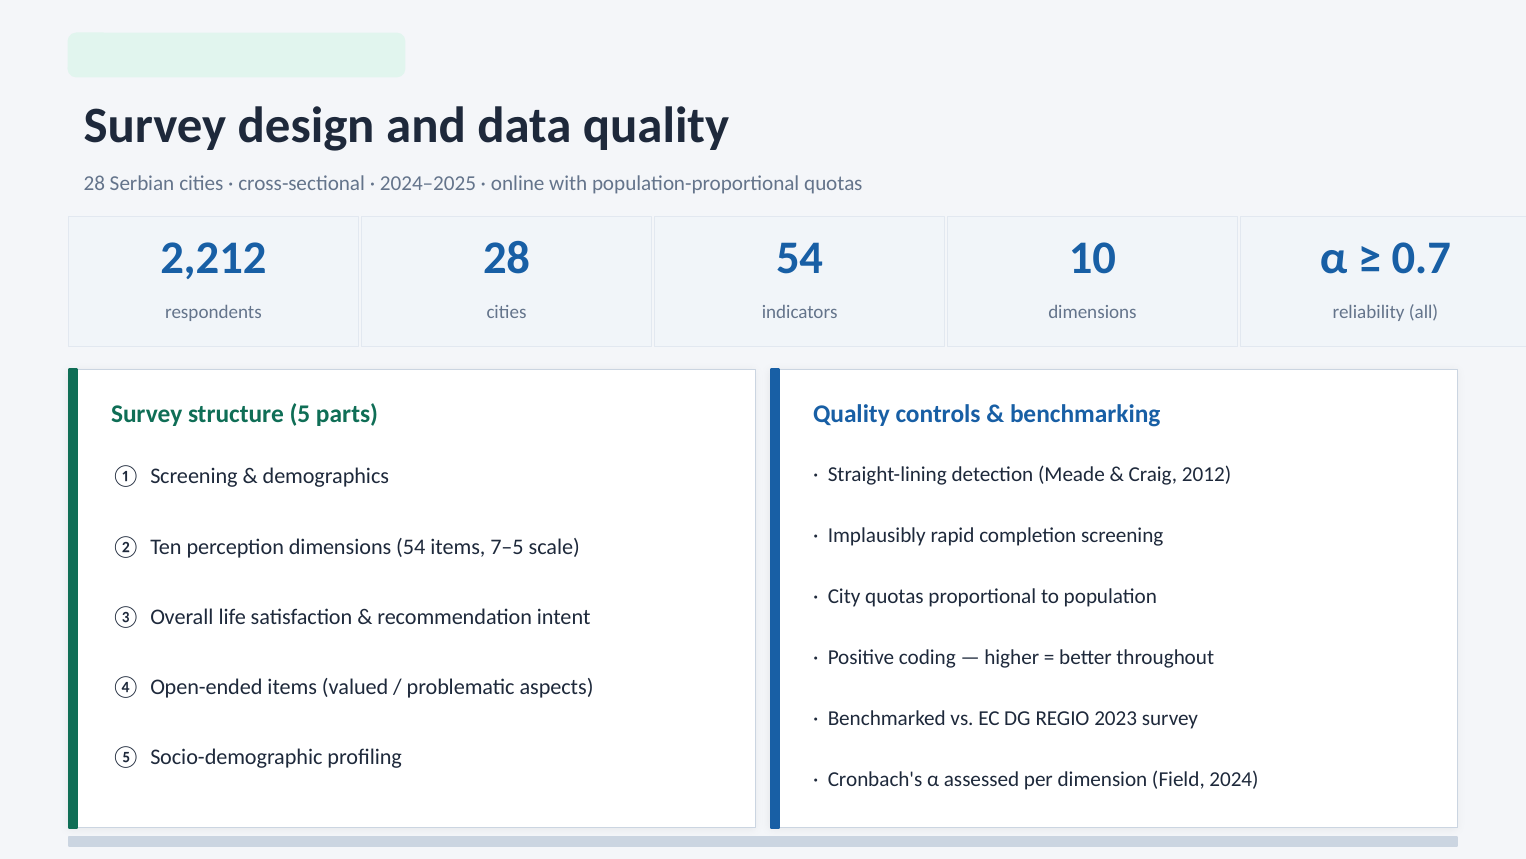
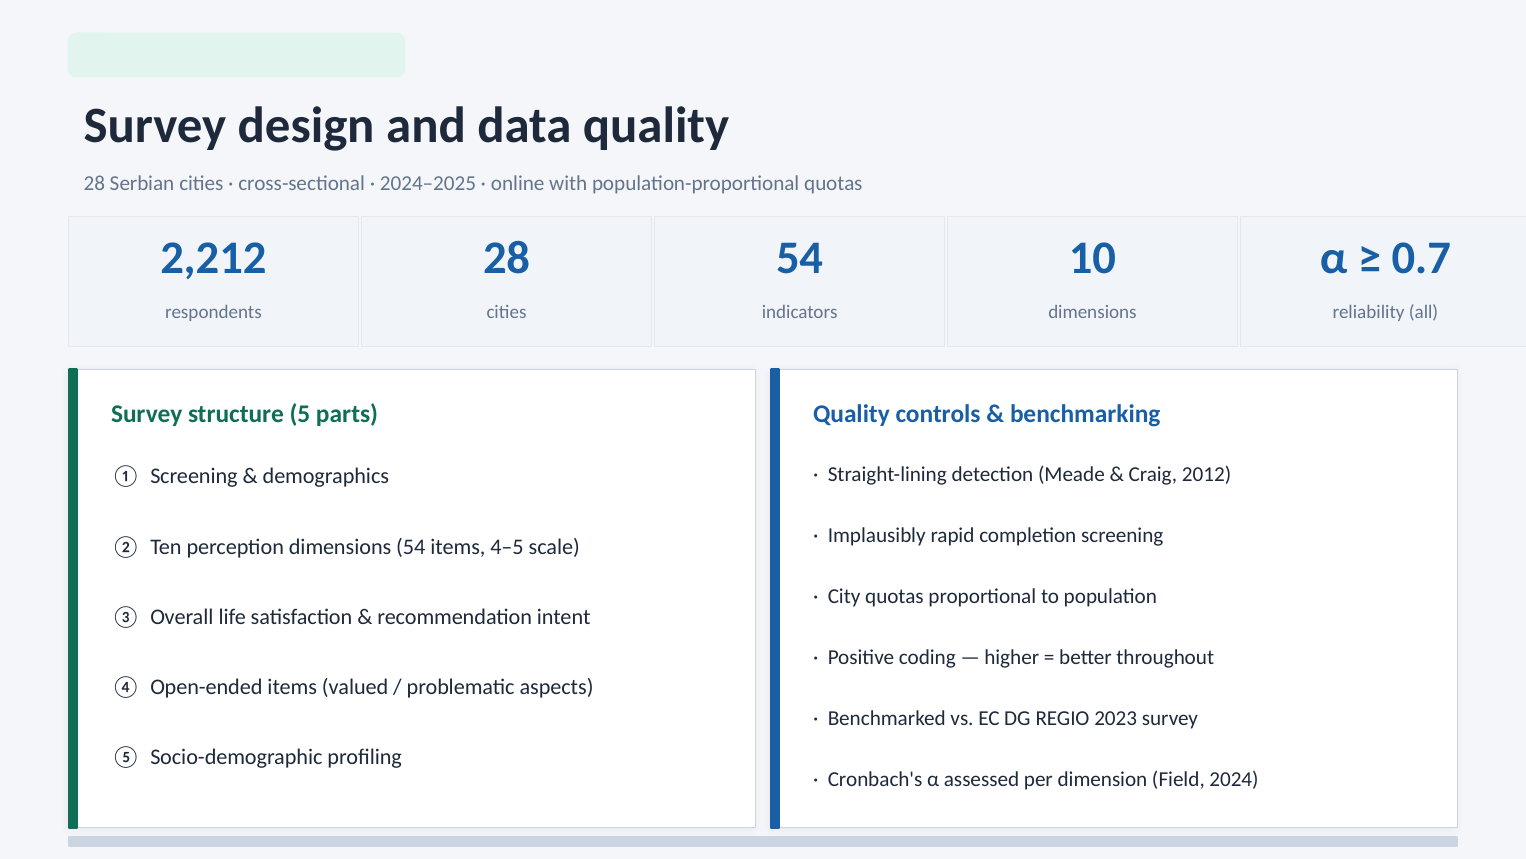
7–5: 7–5 -> 4–5 (507, 546)
